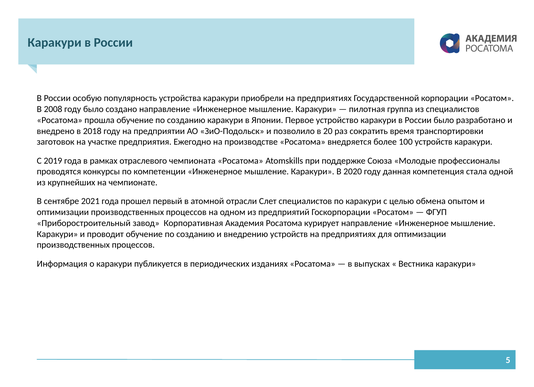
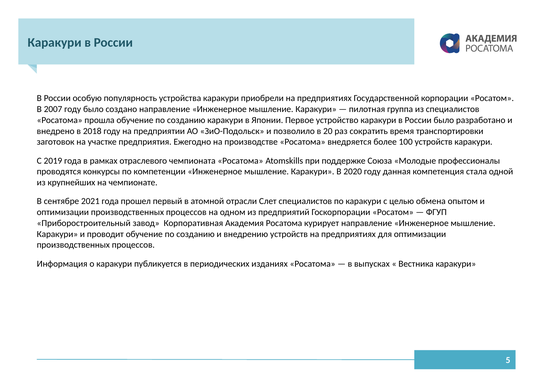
2008: 2008 -> 2007 (53, 109)
